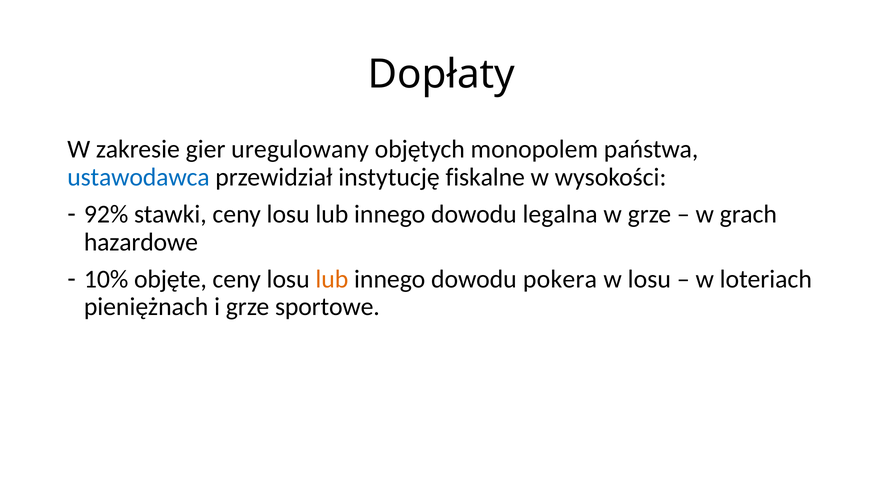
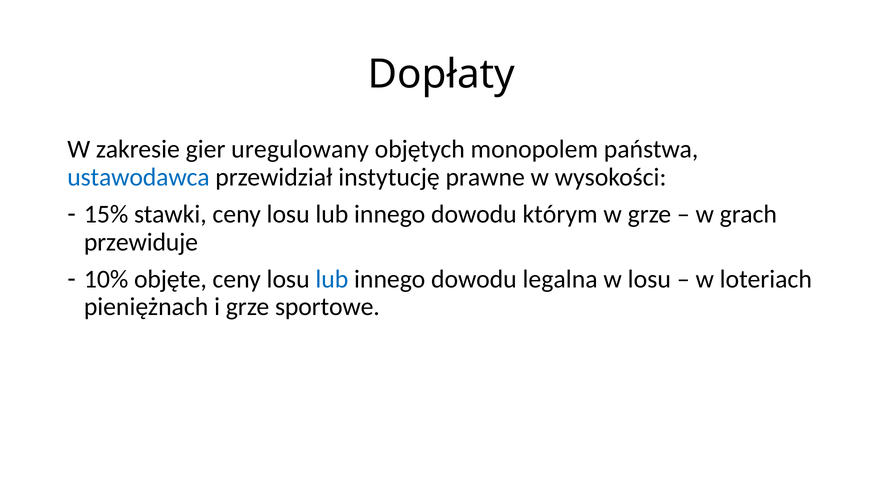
fiskalne: fiskalne -> prawne (485, 177)
92%: 92% -> 15% (106, 214)
legalna: legalna -> którym (560, 214)
hazardowe: hazardowe -> przewiduje (141, 242)
lub colour: orange -> blue (332, 279)
pokera: pokera -> legalna (560, 279)
